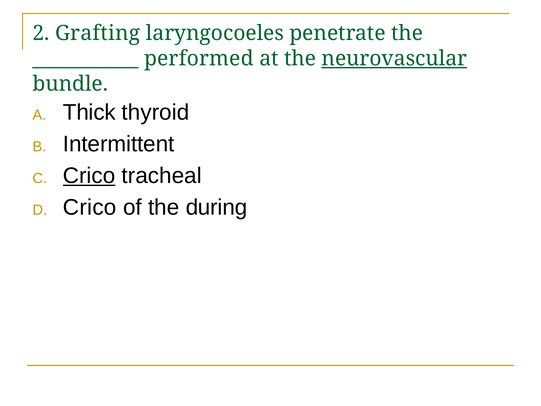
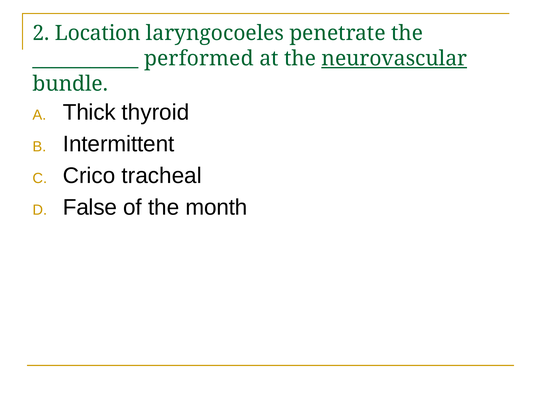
Grafting: Grafting -> Location (98, 33)
Crico underline: present -> none (89, 176)
Crico: Crico -> False (90, 207)
during: during -> month (216, 207)
